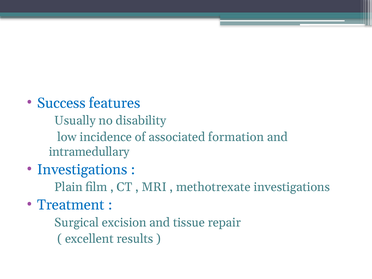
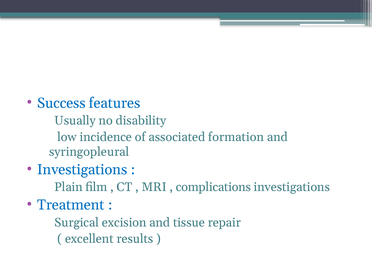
intramedullary: intramedullary -> syringopleural (89, 152)
methotrexate: methotrexate -> complications (213, 187)
